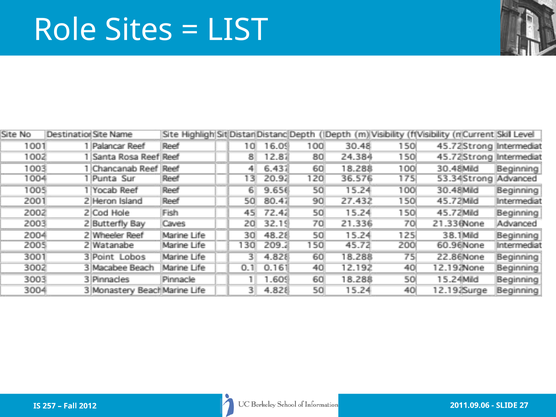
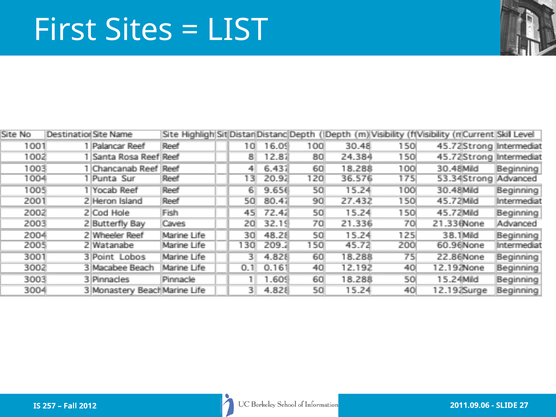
Role: Role -> First (65, 30)
